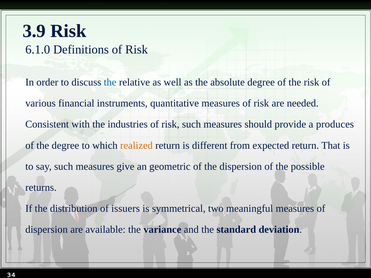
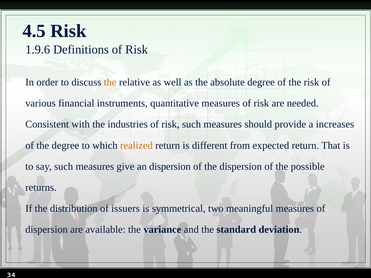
3.9: 3.9 -> 4.5 (34, 31)
6.1.0: 6.1.0 -> 1.9.6 (38, 50)
the colour: blue -> orange (110, 82)
produces: produces -> increases (335, 124)
an geometric: geometric -> dispersion (170, 167)
